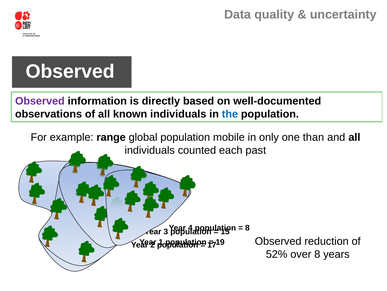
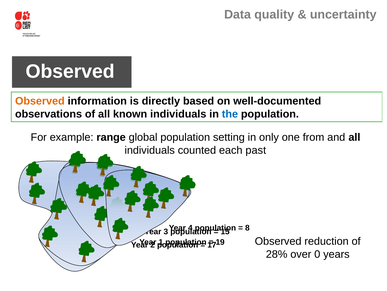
Observed colour: purple -> orange (40, 101)
mobile: mobile -> setting (229, 137)
than: than -> from (314, 137)
52%: 52% -> 28% (277, 254)
over 8: 8 -> 0 (317, 254)
